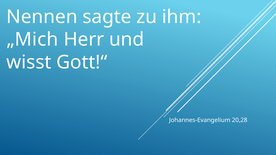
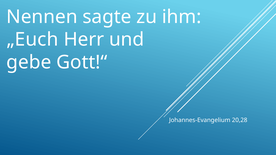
„Mich: „Mich -> „Euch (32, 40)
wisst: wisst -> gebe (29, 62)
